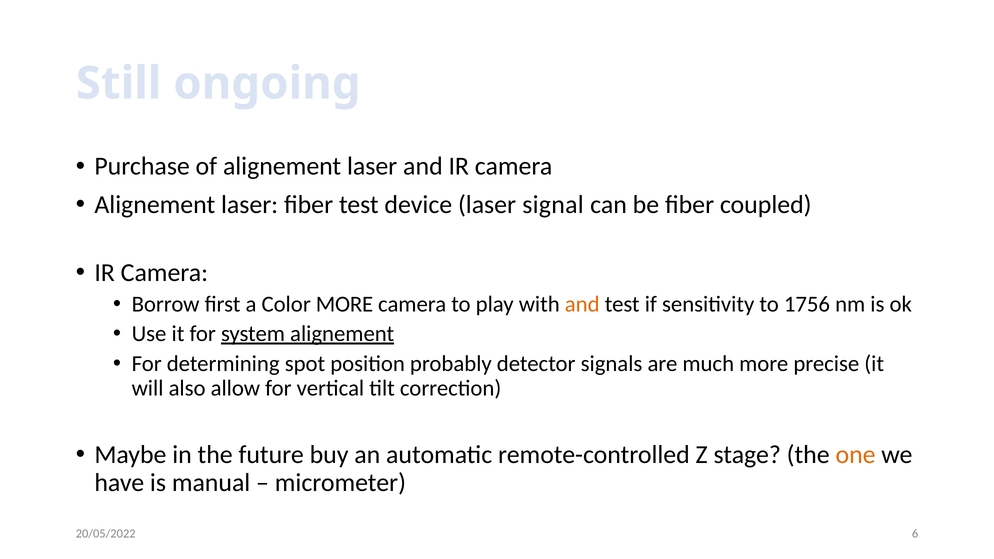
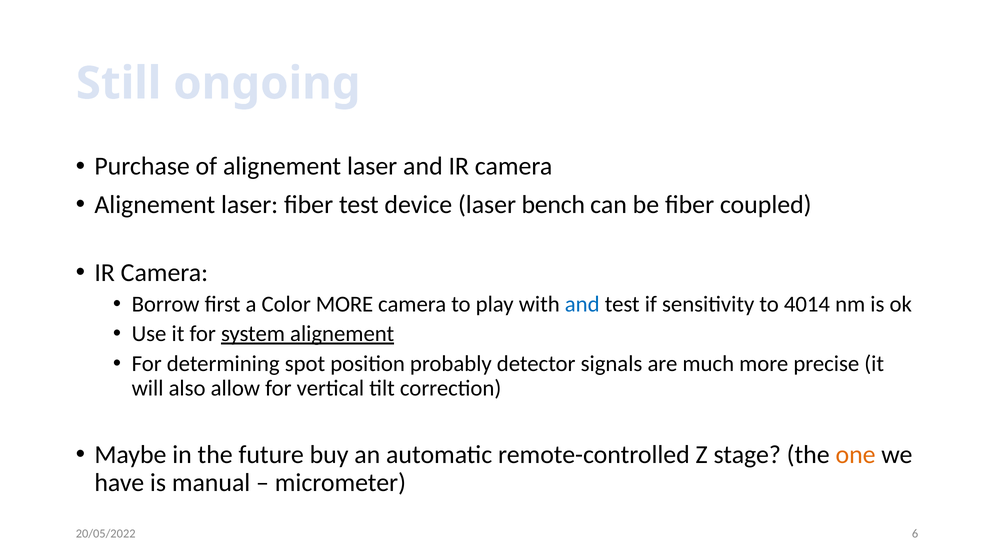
signal: signal -> bench (553, 205)
and colour: orange -> blue (582, 304)
1756: 1756 -> 4014 (807, 304)
